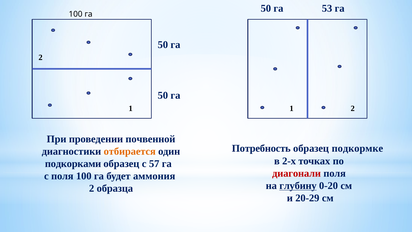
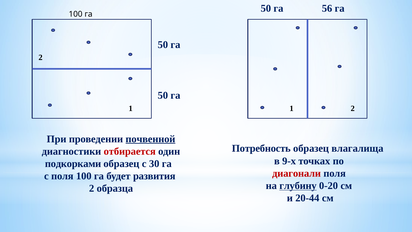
53: 53 -> 56 (327, 8)
почвенной underline: none -> present (150, 139)
подкормке: подкормке -> влагалища (357, 148)
отбирается colour: orange -> red (130, 151)
2-х: 2-х -> 9-х (289, 161)
57: 57 -> 30 (154, 164)
аммония: аммония -> развития (154, 176)
20-29: 20-29 -> 20-44 (307, 198)
